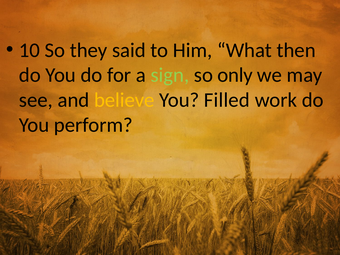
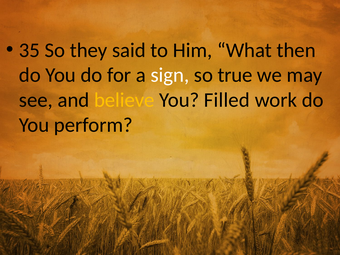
10: 10 -> 35 (29, 50)
sign colour: light green -> white (170, 75)
only: only -> true (235, 75)
